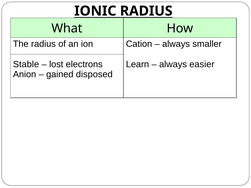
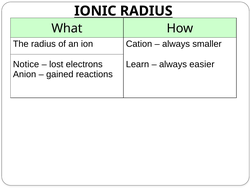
Stable: Stable -> Notice (26, 64)
disposed: disposed -> reactions (94, 74)
